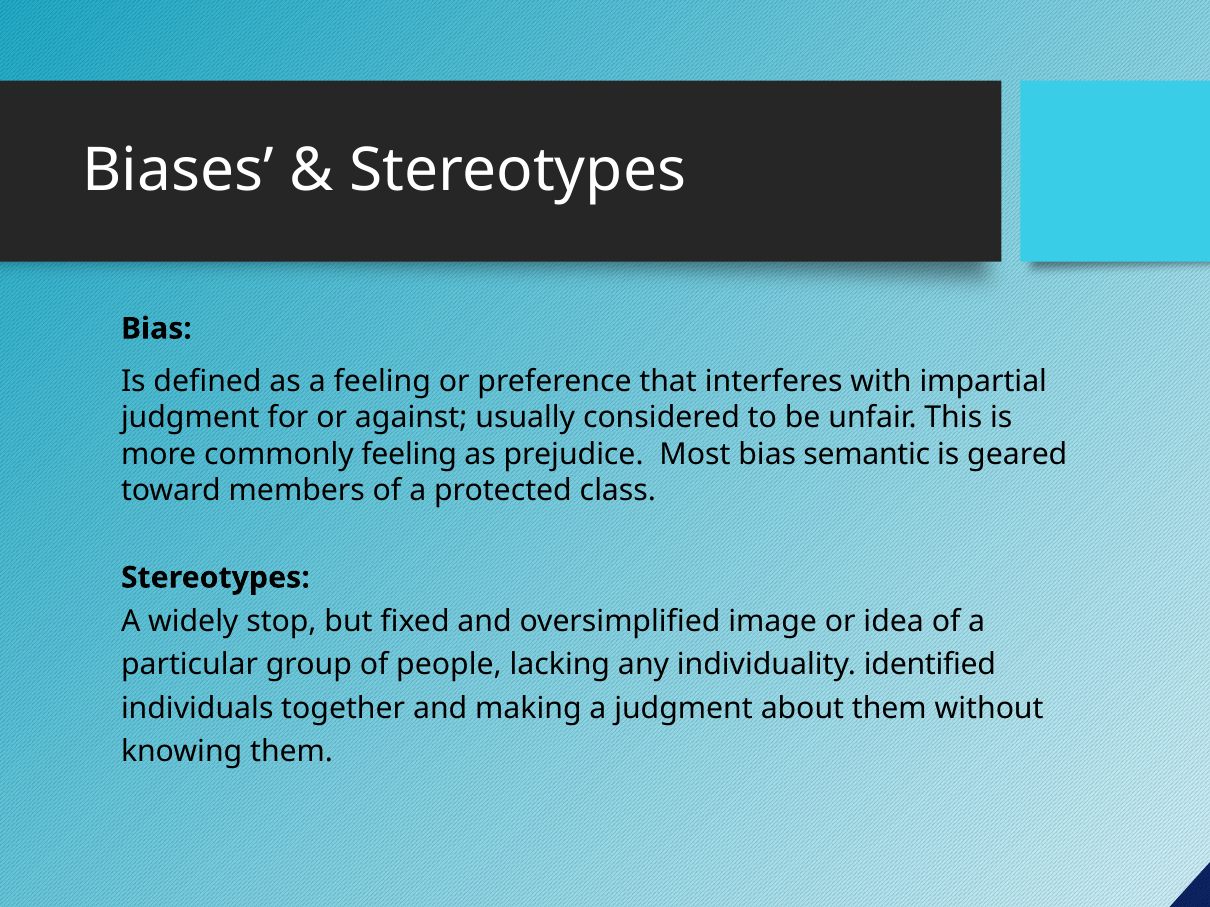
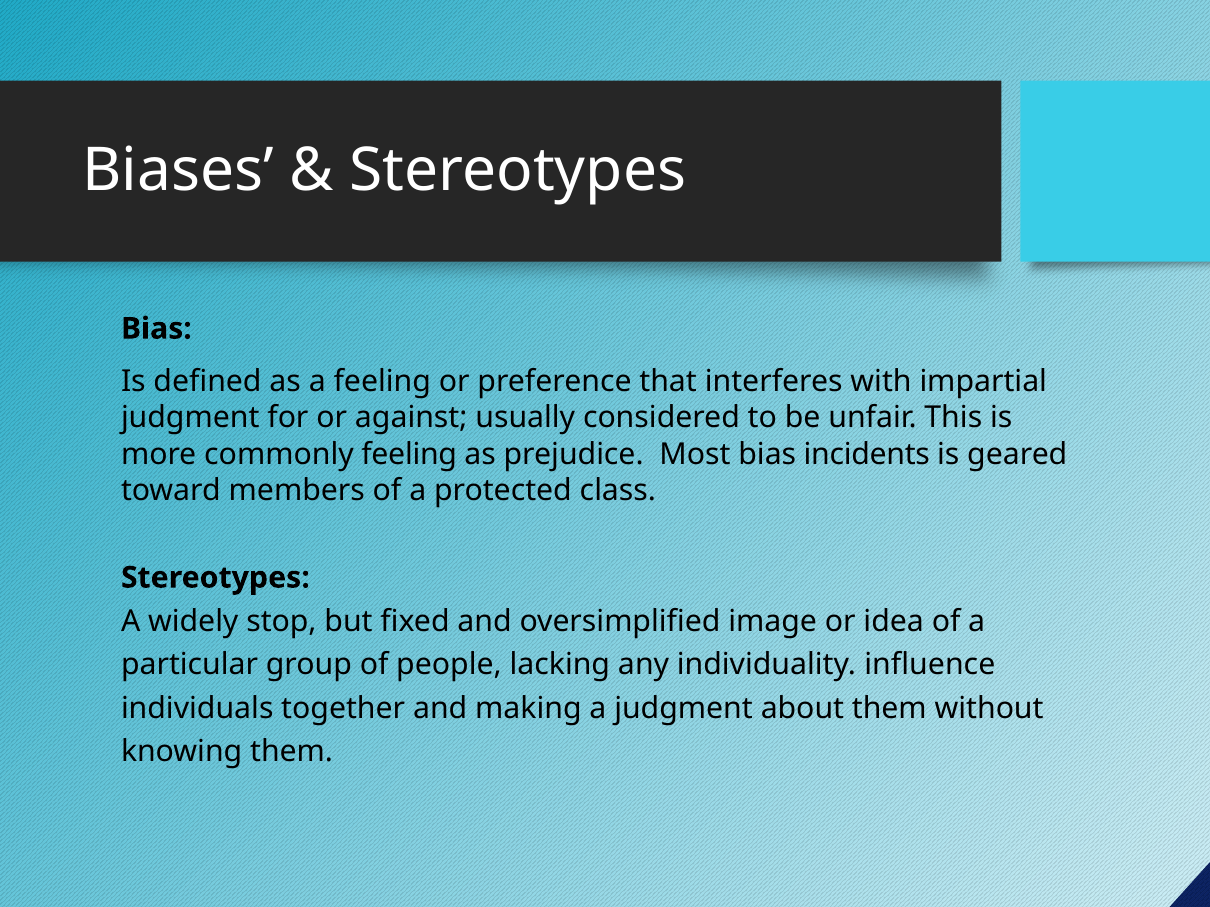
semantic: semantic -> incidents (867, 455)
identified: identified -> influence (930, 665)
